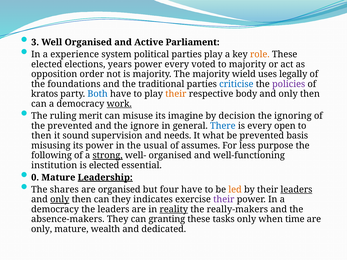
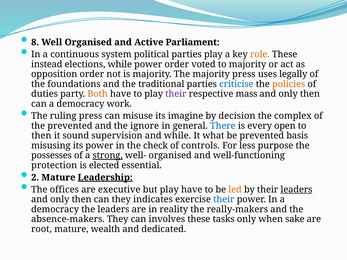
3: 3 -> 8 (35, 42)
experience: experience -> continuous (75, 54)
elected: elected -> instead (47, 64)
elections years: years -> while (120, 64)
power every: every -> order (177, 64)
majority wield: wield -> press (244, 74)
policies colour: purple -> orange (289, 84)
kratos: kratos -> duties (45, 94)
Both colour: blue -> orange (98, 94)
their colour: orange -> purple (176, 94)
body: body -> mass (246, 94)
work underline: present -> none (119, 104)
ruling merit: merit -> press (91, 116)
ignoring: ignoring -> complex (293, 116)
and needs: needs -> while (177, 136)
usual: usual -> check (156, 146)
assumes: assumes -> controls (201, 146)
following: following -> possesses (51, 156)
institution: institution -> protection (54, 165)
0: 0 -> 2 (35, 178)
shares: shares -> offices (64, 190)
are organised: organised -> executive (119, 190)
but four: four -> play (169, 190)
only underline: present -> none (60, 200)
their colour: purple -> blue (224, 200)
reality underline: present -> none (174, 210)
granting: granting -> involves (167, 219)
time: time -> sake (295, 219)
only: only -> root (41, 229)
